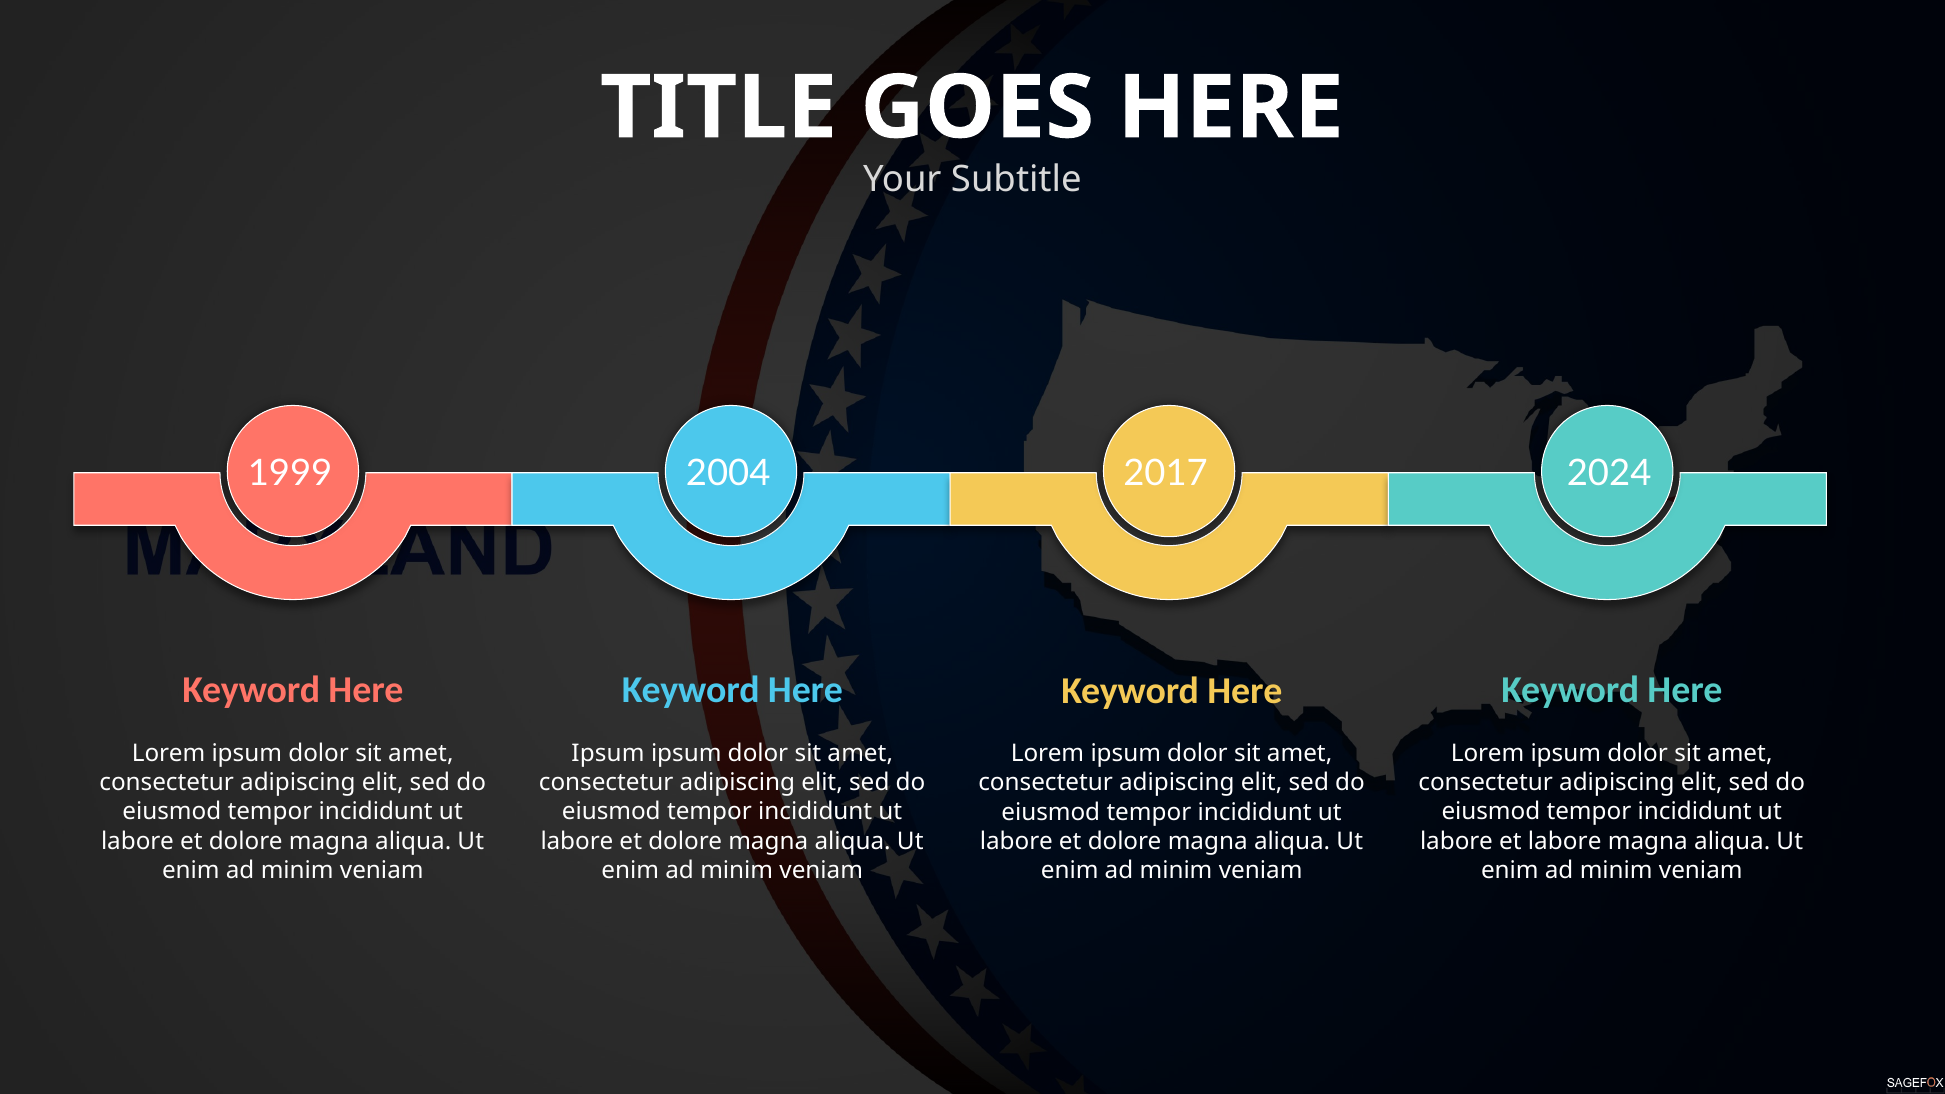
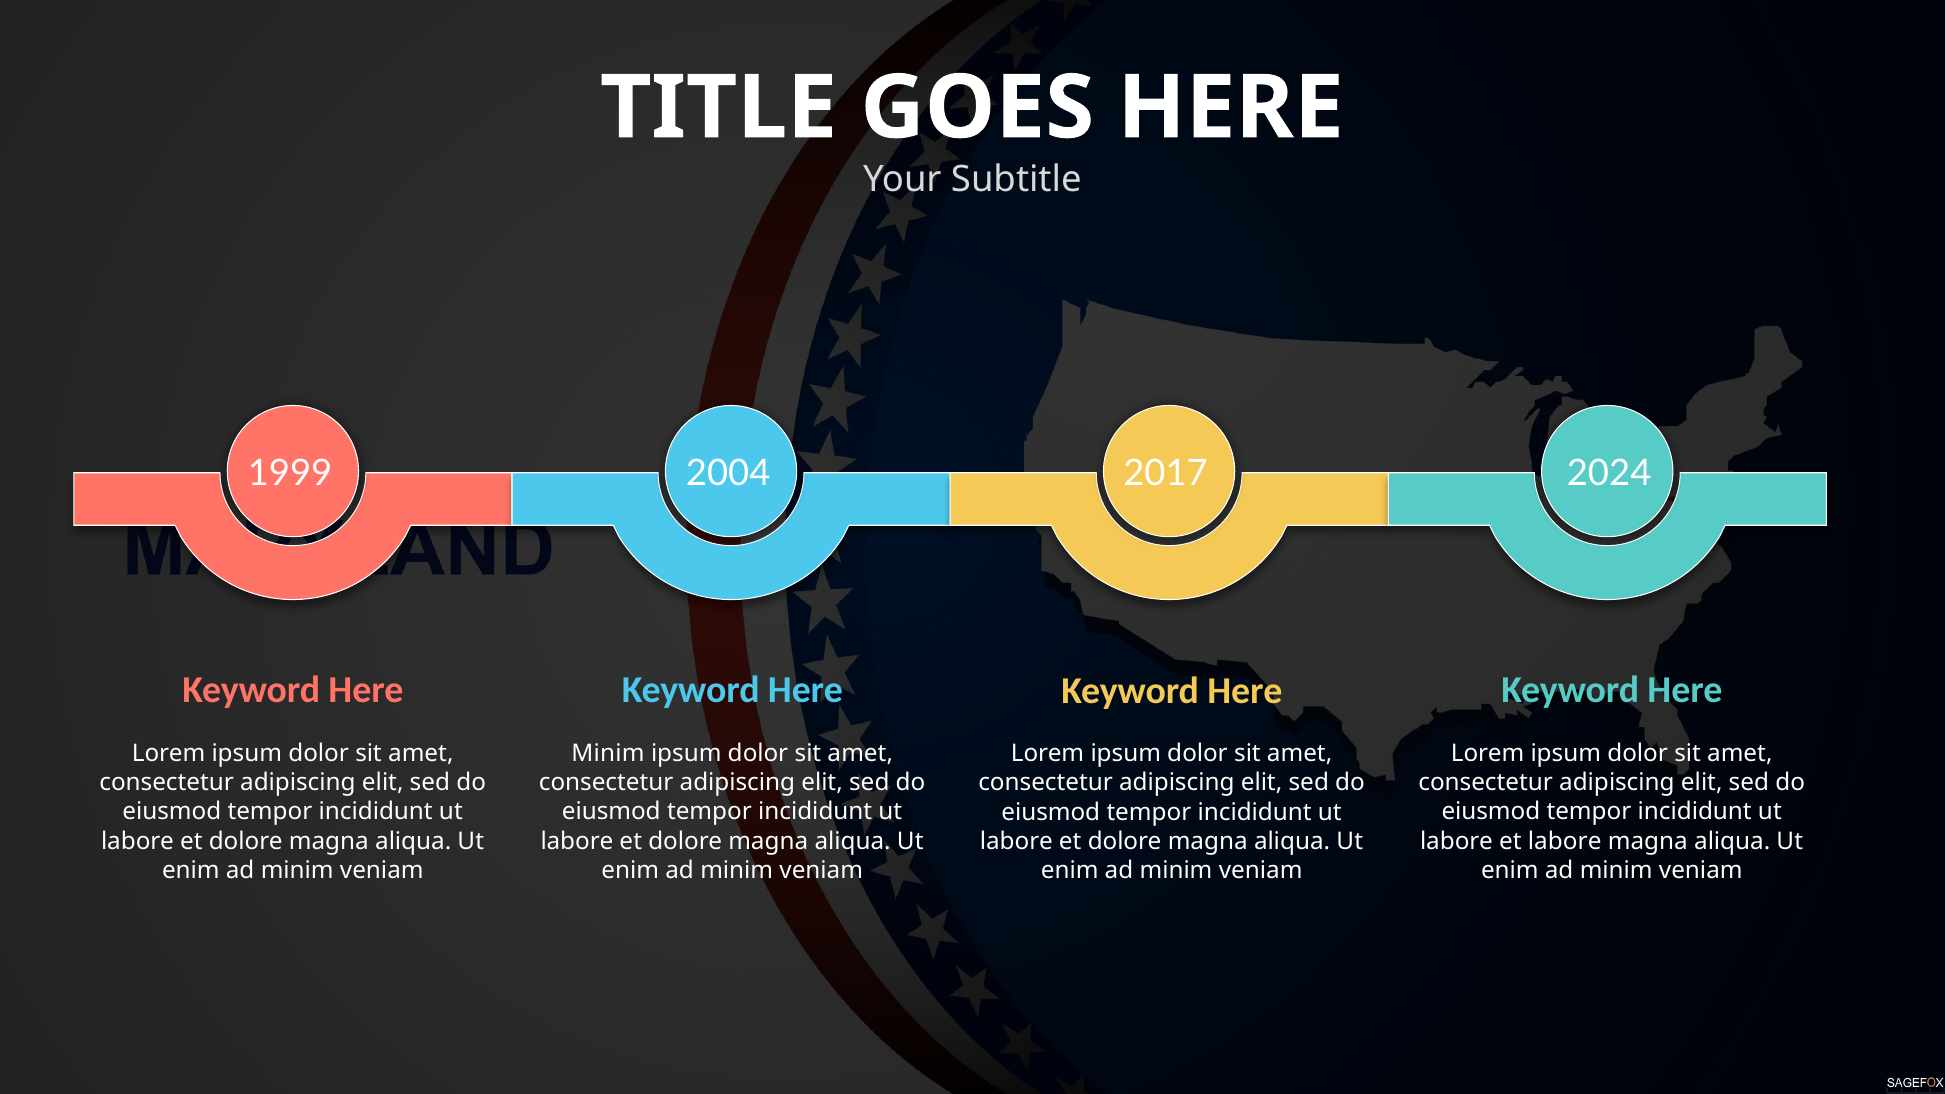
Ipsum: Ipsum -> Minim (608, 754)
